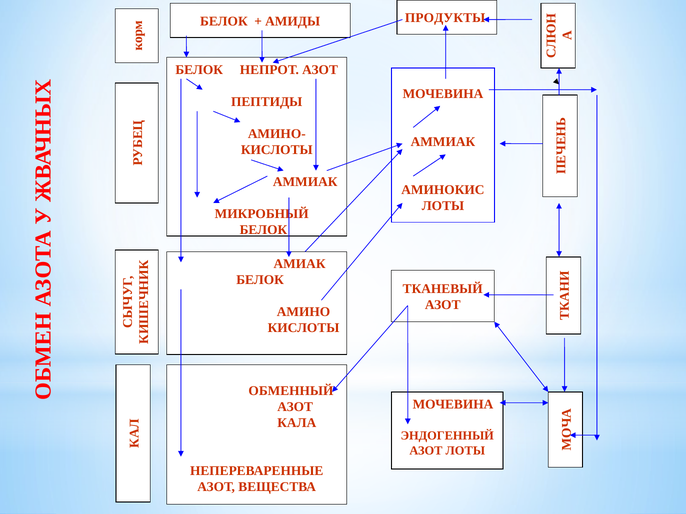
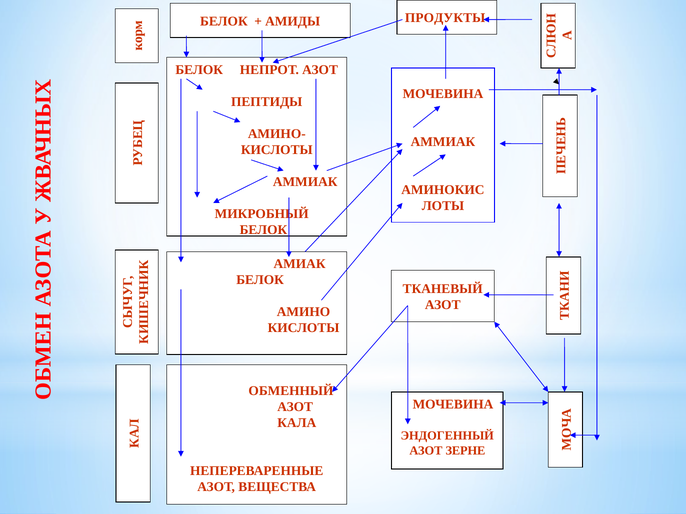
АЗОТ ЛОТЫ: ЛОТЫ -> ЗЕРНЕ (465, 451)
